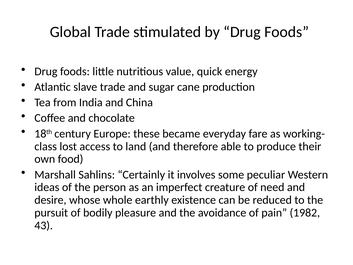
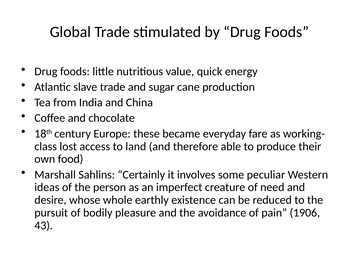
1982: 1982 -> 1906 (305, 213)
